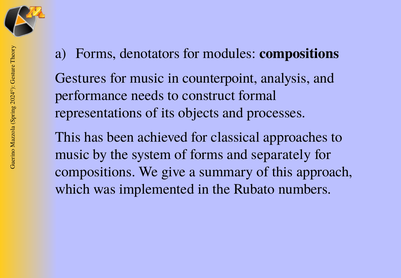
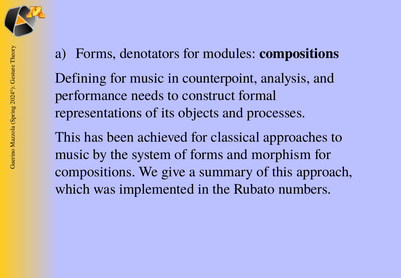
Gestures: Gestures -> Defining (81, 78)
separately: separately -> morphism (281, 154)
